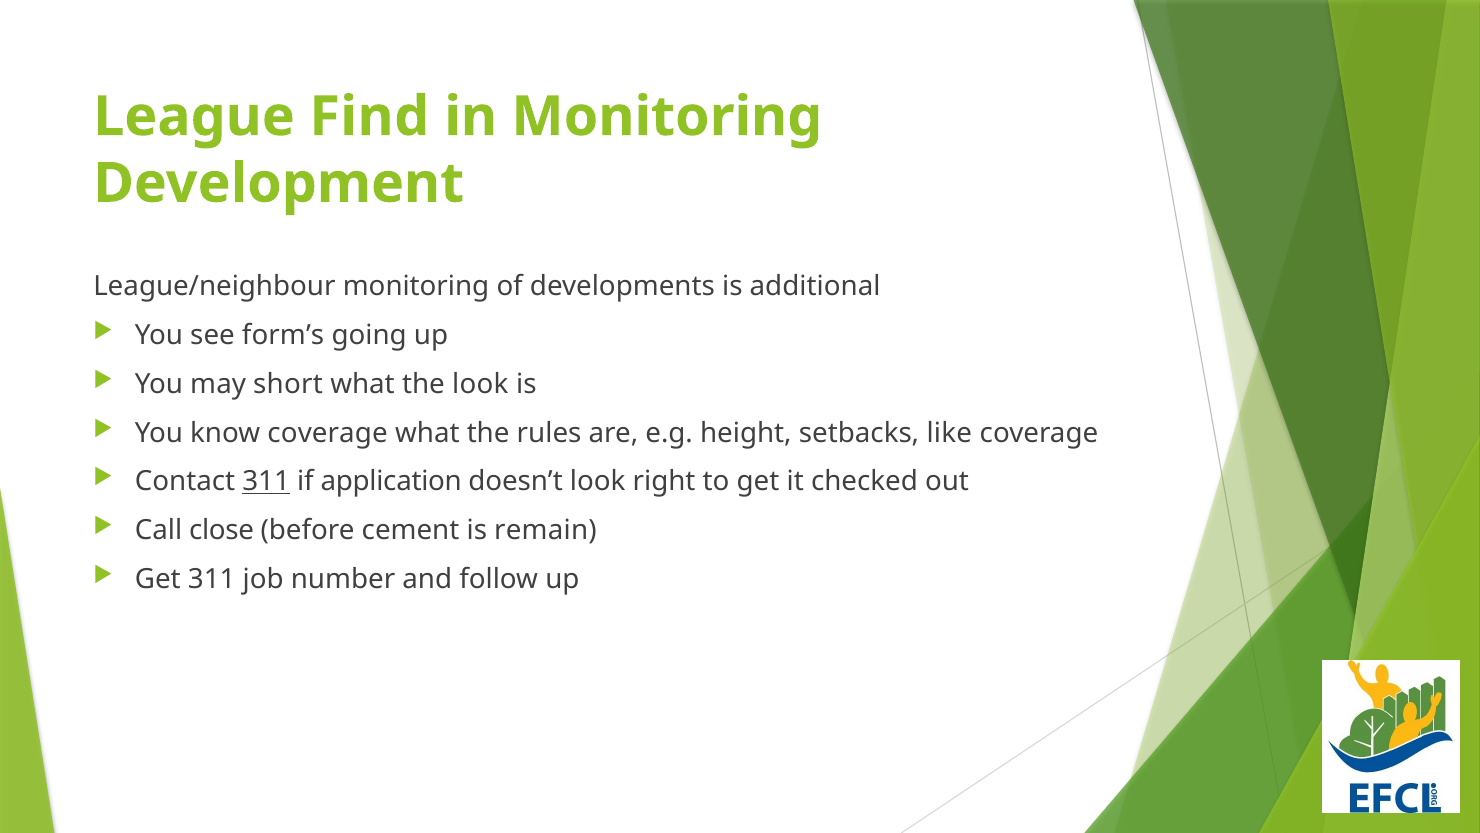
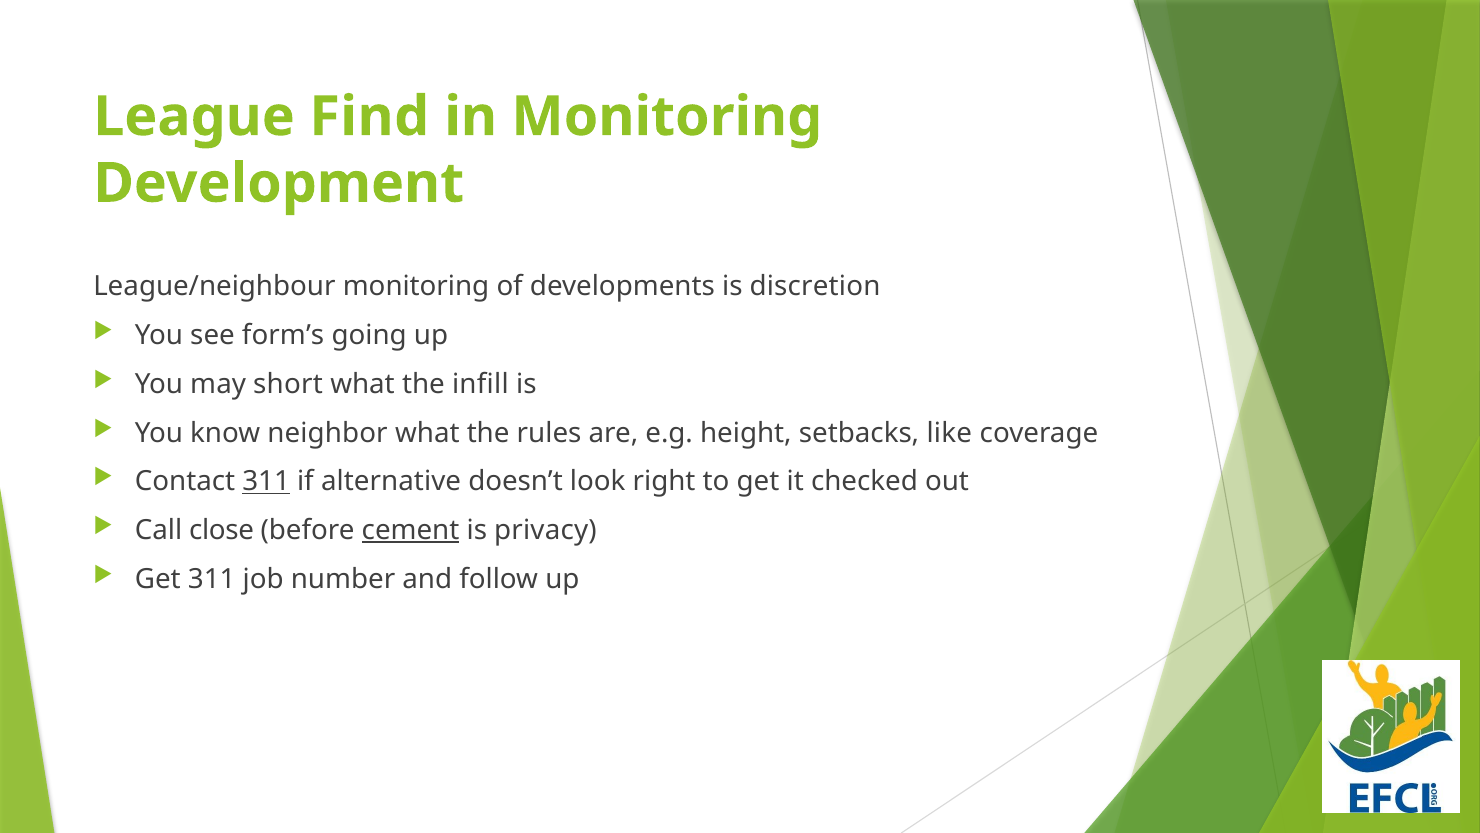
additional: additional -> discretion (815, 286)
the look: look -> infill (480, 384)
know coverage: coverage -> neighbor (328, 433)
application: application -> alternative (391, 481)
cement underline: none -> present (411, 530)
remain: remain -> privacy (545, 530)
